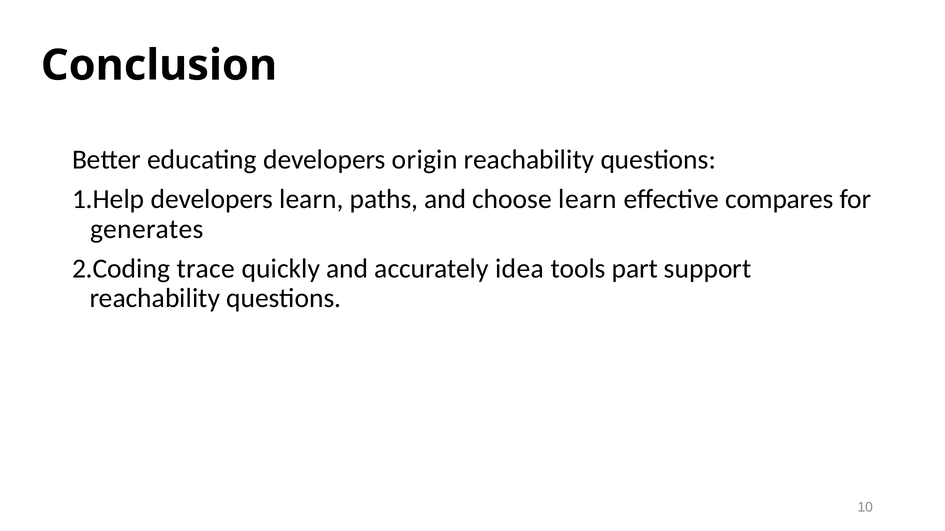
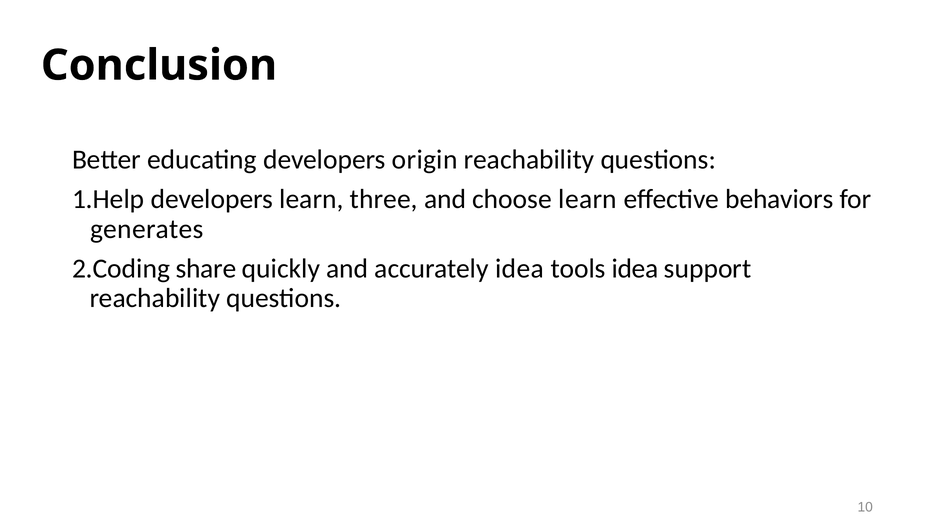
paths: paths -> three (384, 199)
compares: compares -> behaviors (779, 199)
trace: trace -> share (206, 269)
tools part: part -> idea (635, 269)
